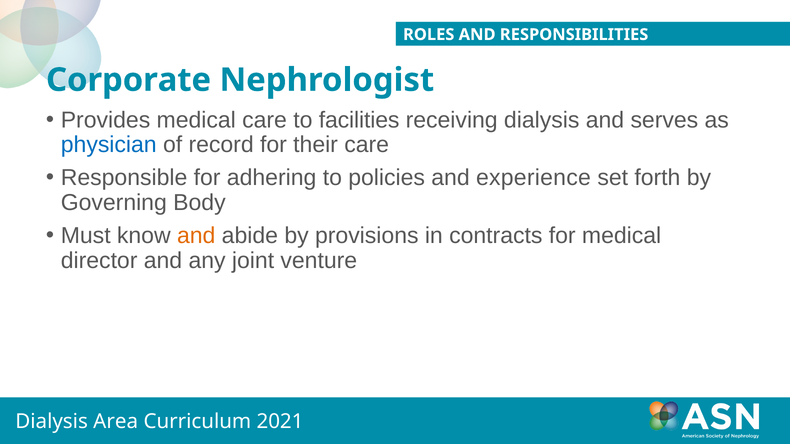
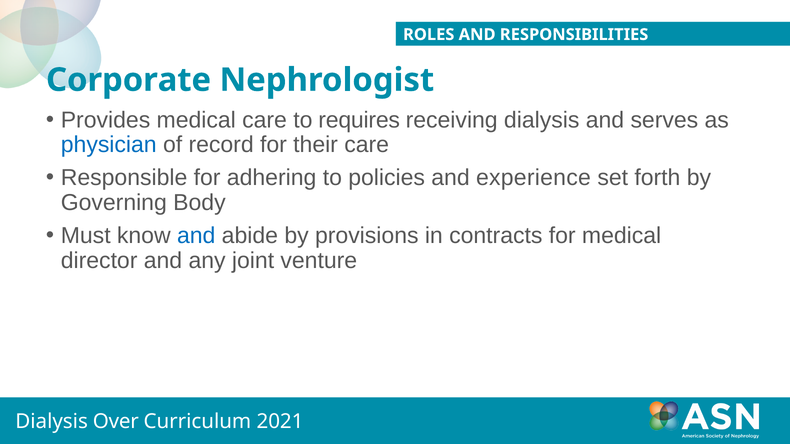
facilities: facilities -> requires (359, 120)
and colour: orange -> blue (196, 236)
Area: Area -> Over (116, 422)
